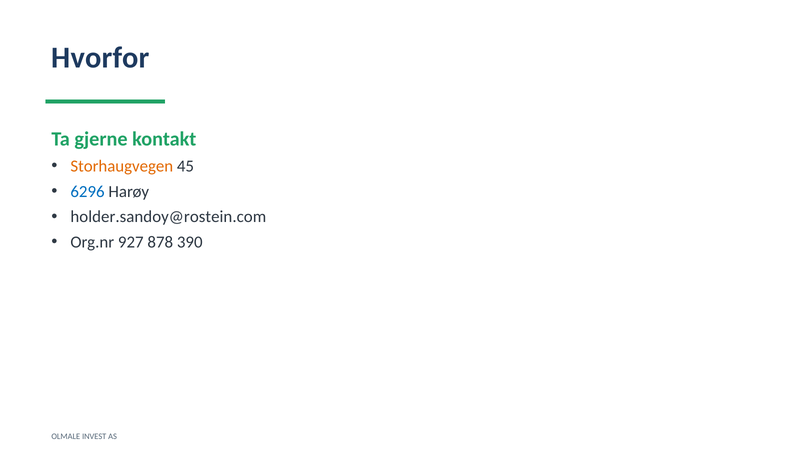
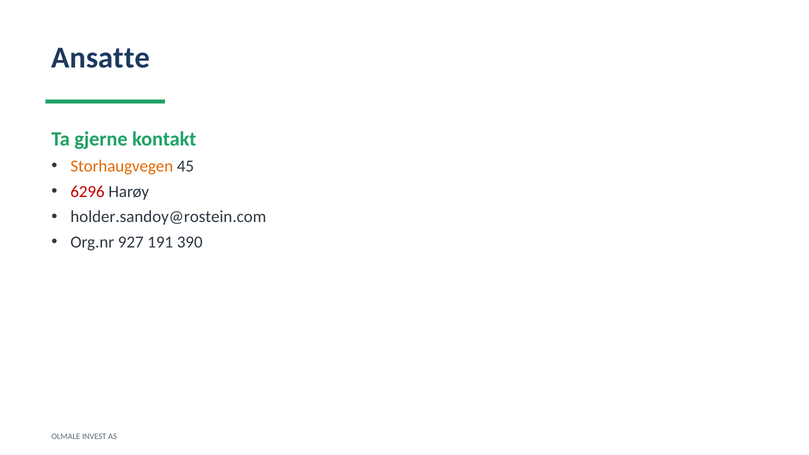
Hvorfor: Hvorfor -> Ansatte (101, 58)
6296 colour: blue -> red (88, 192)
878: 878 -> 191 (160, 242)
